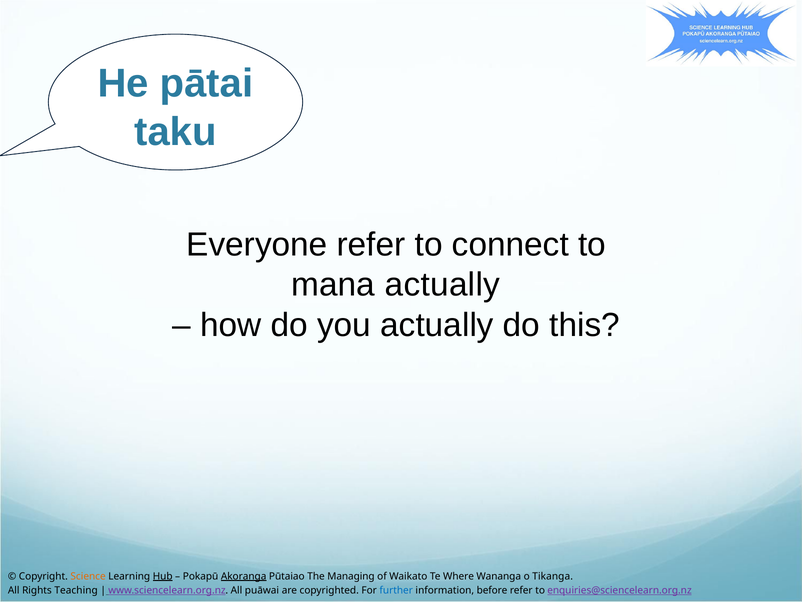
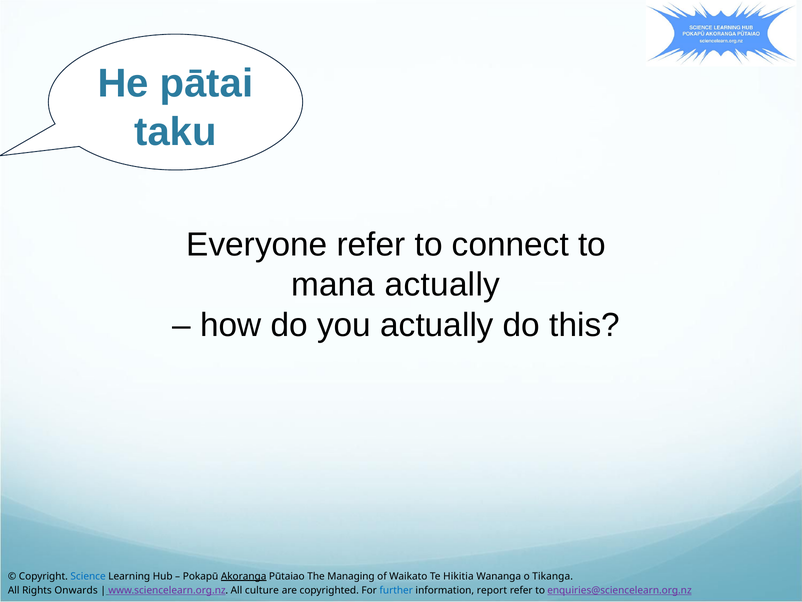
Science colour: orange -> blue (88, 576)
Hub underline: present -> none (163, 576)
Where: Where -> Hikitia (458, 576)
Teaching: Teaching -> Onwards (76, 590)
puāwai: puāwai -> culture (262, 590)
before: before -> report (492, 590)
